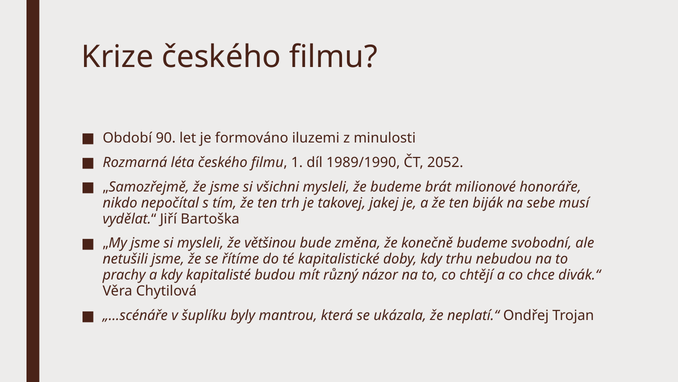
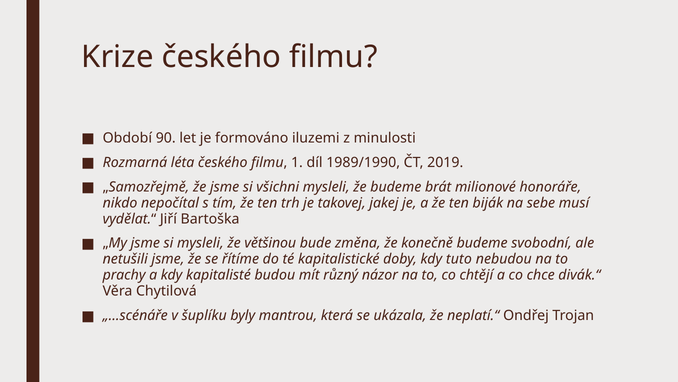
2052: 2052 -> 2019 (445, 162)
trhu: trhu -> tuto (459, 259)
